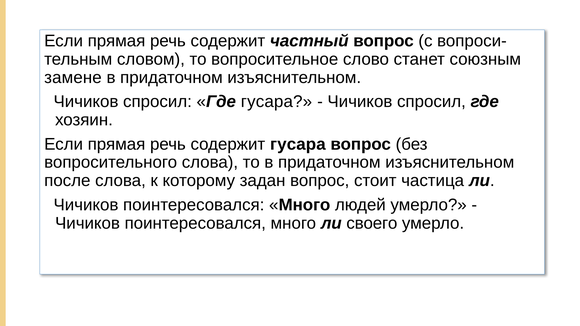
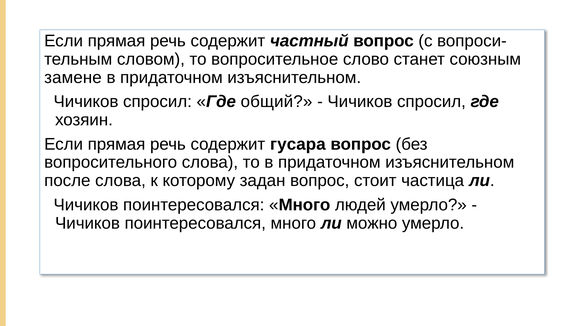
Где гусара: гусара -> общий (276, 102)
своего: своего -> можно (372, 223)
